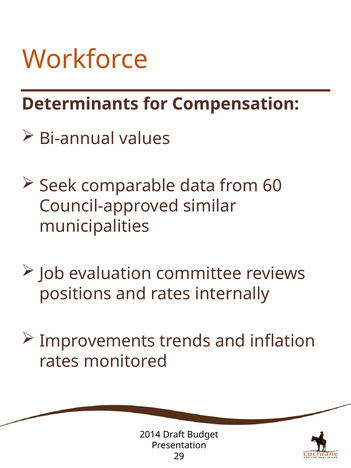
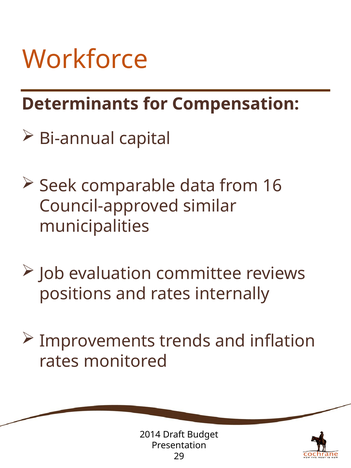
values: values -> capital (145, 138)
60: 60 -> 16 (272, 186)
